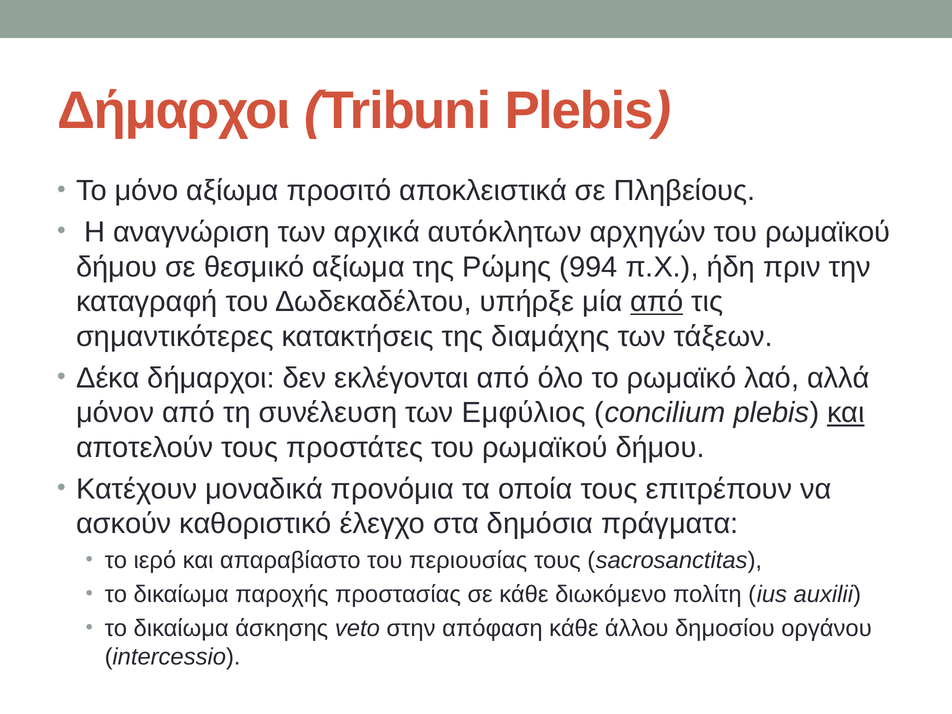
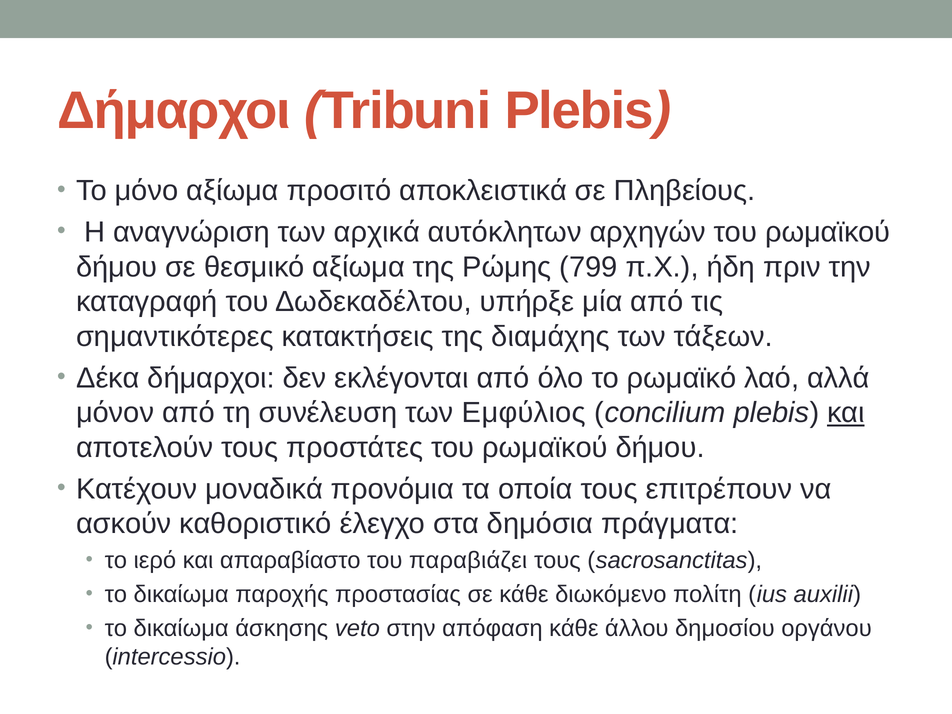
994: 994 -> 799 (588, 267)
από underline: present -> none (657, 302)
περιουσίας: περιουσίας -> παραβιάζει (468, 561)
